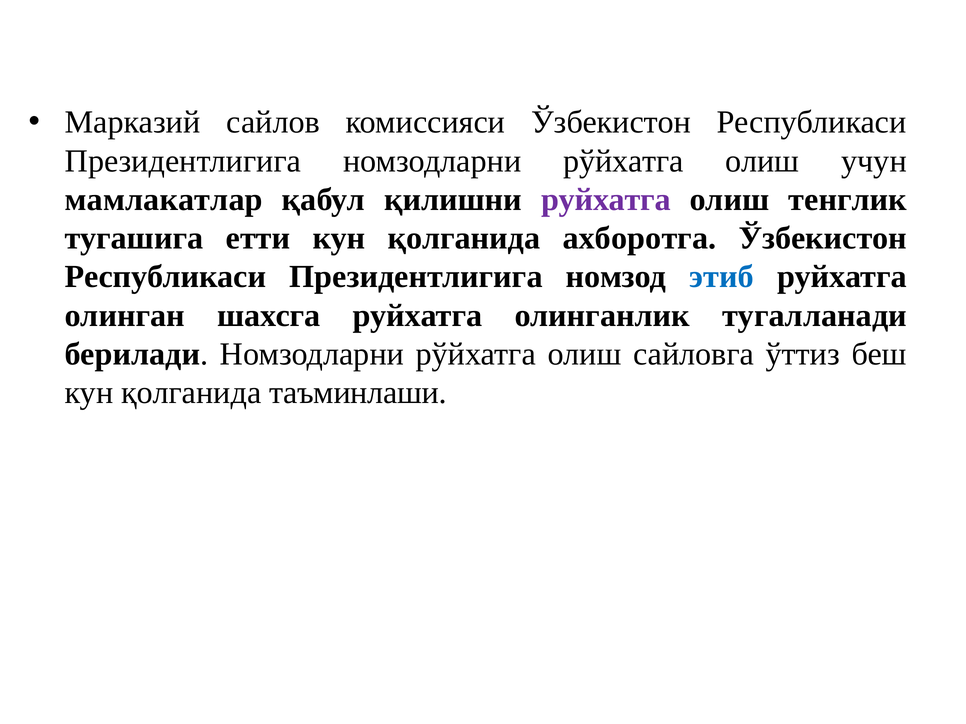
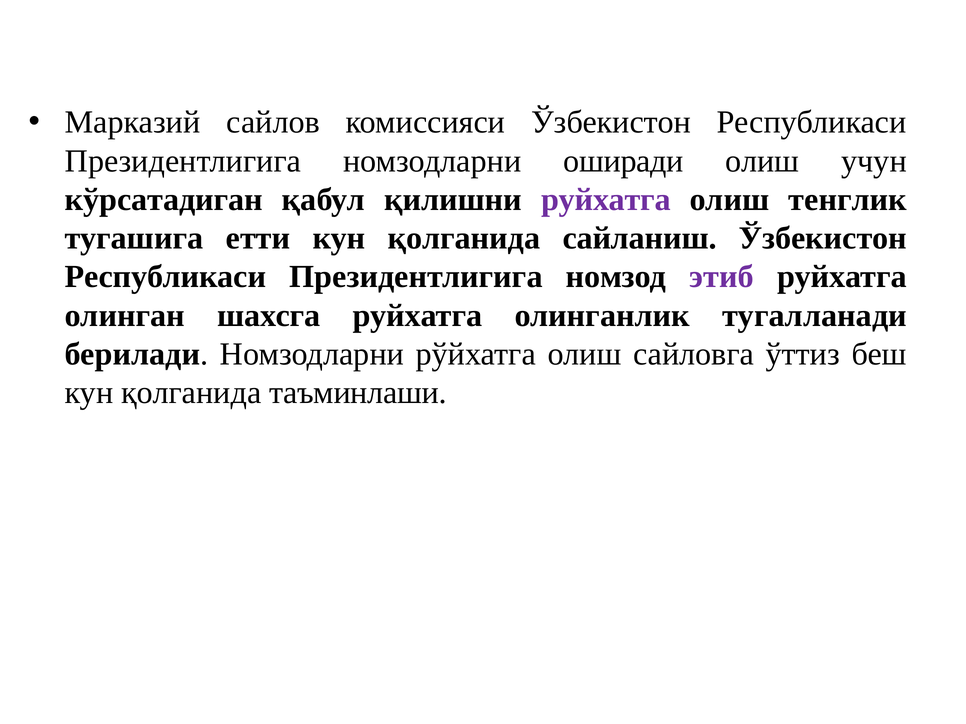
Президентлигига номзодларни рўйхатга: рўйхатга -> оширади (624, 161)
мамлакатлар: мамлакатлар -> кўрсатадиган (164, 200)
ахборотга: ахборотга -> сайланиш (640, 238)
этиб colour: blue -> purple (722, 277)
